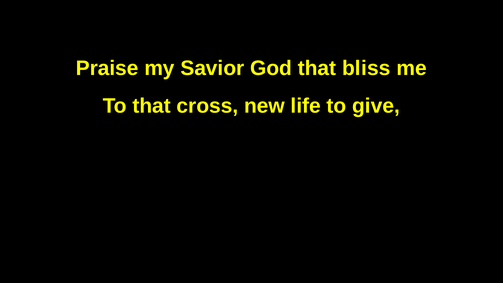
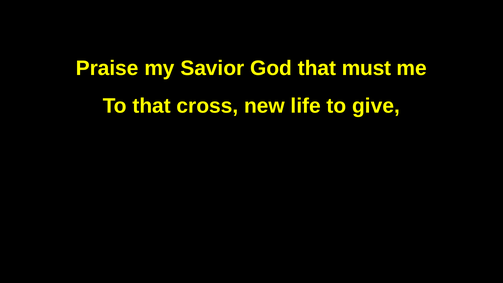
bliss: bliss -> must (366, 68)
